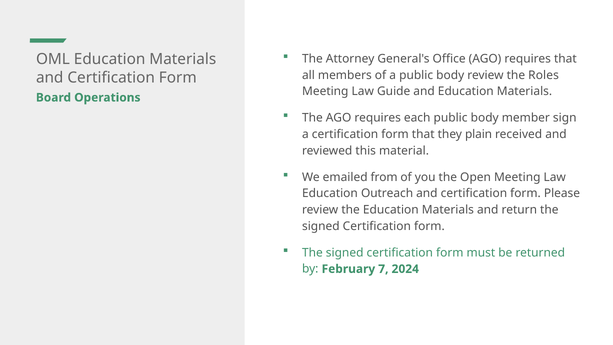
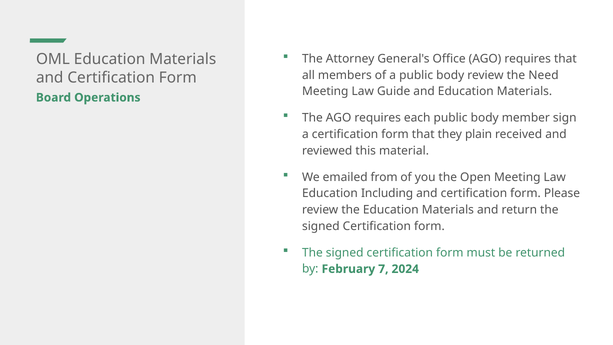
Roles: Roles -> Need (544, 75)
Outreach: Outreach -> Including (387, 193)
